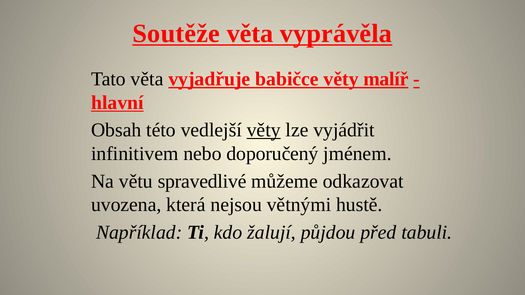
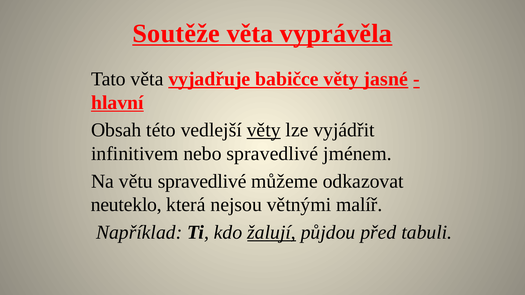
malíř: malíř -> jasné (386, 79)
nebo doporučený: doporučený -> spravedlivé (272, 154)
uvozena: uvozena -> neuteklo (126, 205)
hustě: hustě -> malíř (359, 205)
žalují underline: none -> present (272, 233)
